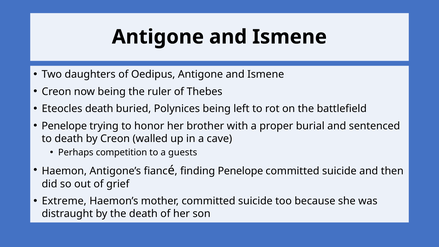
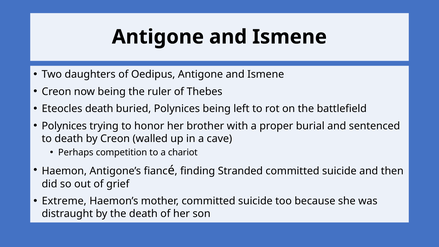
Penelope: Penelope -> Polynices (64, 126)
guests: guests -> chariot (183, 153)
finding Penelope: Penelope -> Stranded (240, 171)
